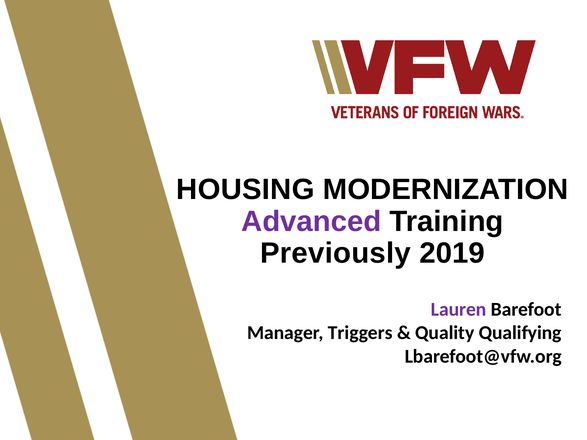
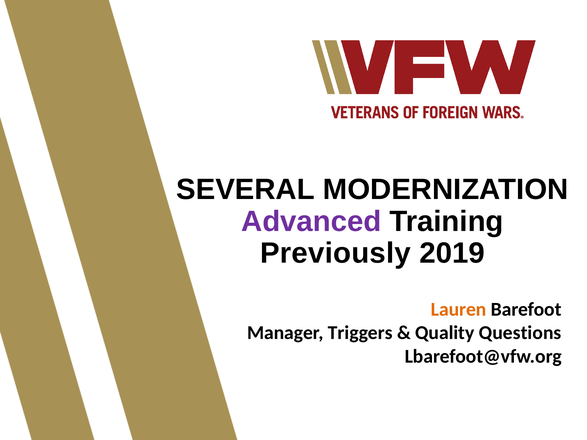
HOUSING: HOUSING -> SEVERAL (245, 190)
Lauren colour: purple -> orange (459, 309)
Qualifying: Qualifying -> Questions (520, 333)
